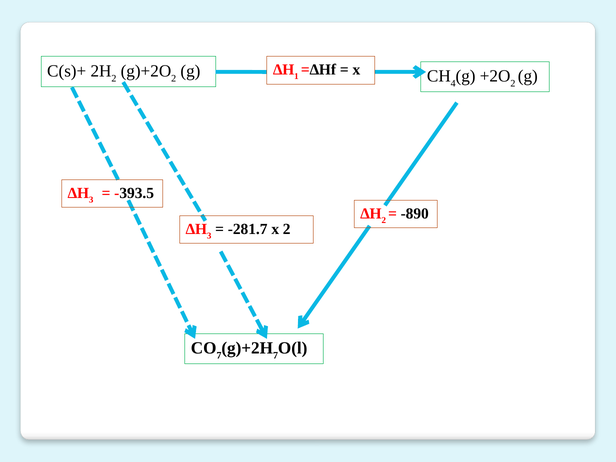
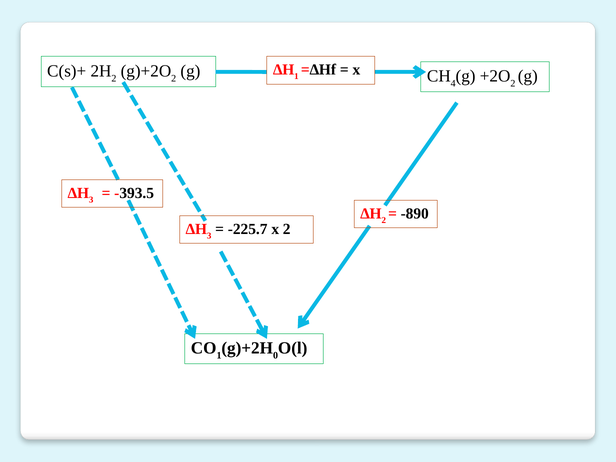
-281.7: -281.7 -> -225.7 (248, 229)
7: 7 -> 1 (219, 356)
7: 7 -> 0 (276, 356)
